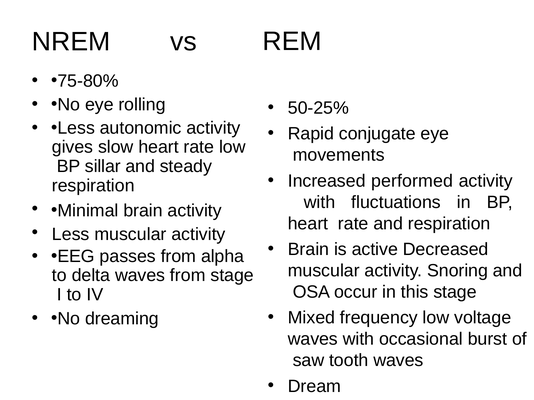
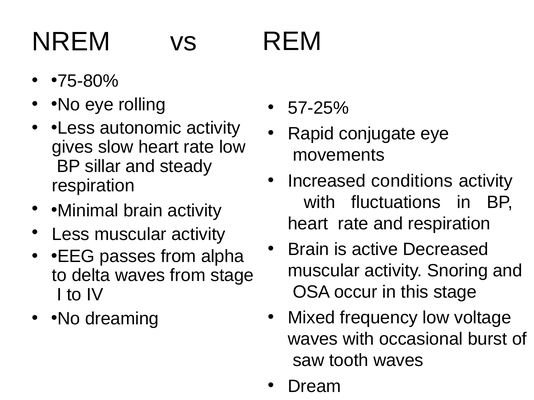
50-25%: 50-25% -> 57-25% (318, 108)
performed: performed -> conditions (412, 181)
